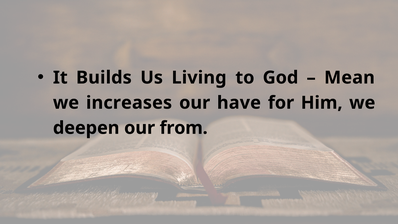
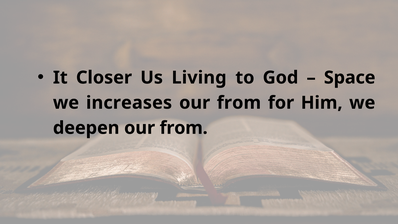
Builds: Builds -> Closer (104, 78)
Mean: Mean -> Space (350, 78)
have: have -> from (239, 103)
